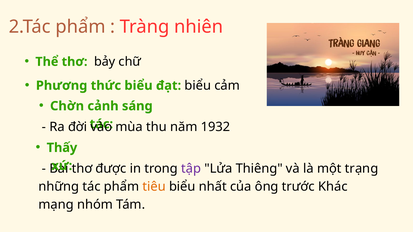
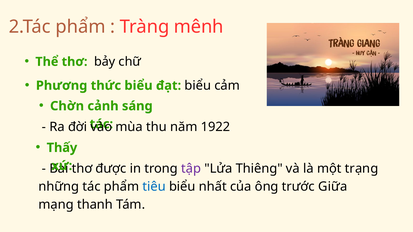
nhiên: nhiên -> mênh (199, 27)
1932: 1932 -> 1922 (216, 127)
tiêu colour: orange -> blue (154, 187)
Khác: Khác -> Giữa (333, 187)
nhóm: nhóm -> thanh (95, 205)
